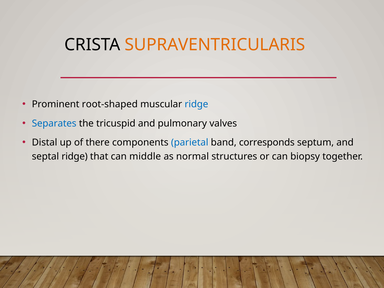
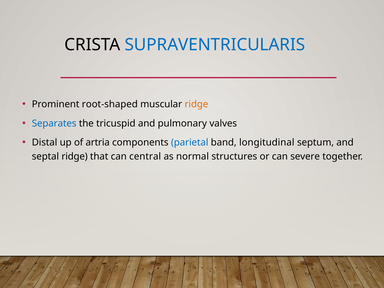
SUPRAVENTRICULARIS colour: orange -> blue (215, 45)
ridge colour: blue -> orange (196, 104)
there: there -> artria (98, 143)
corresponds: corresponds -> longitudinal (267, 143)
middle: middle -> central (145, 156)
biopsy: biopsy -> severe (305, 156)
